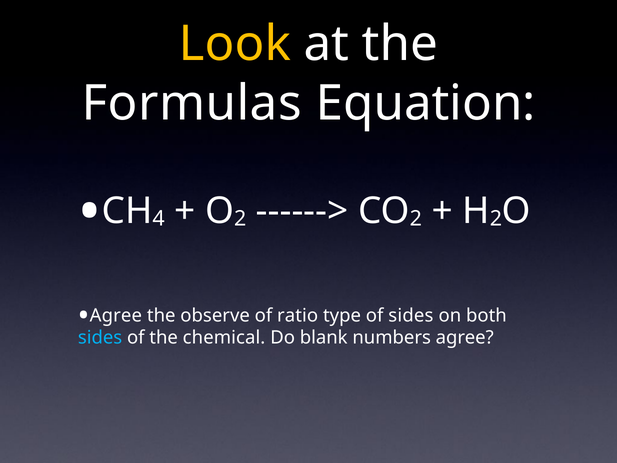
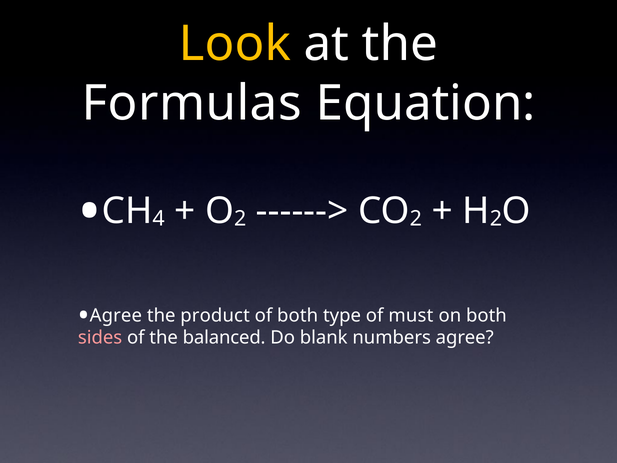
observe: observe -> product (215, 315)
of ratio: ratio -> both (298, 315)
of sides: sides -> must (411, 315)
sides colour: light blue -> pink (100, 338)
chemical: chemical -> balanced (224, 338)
